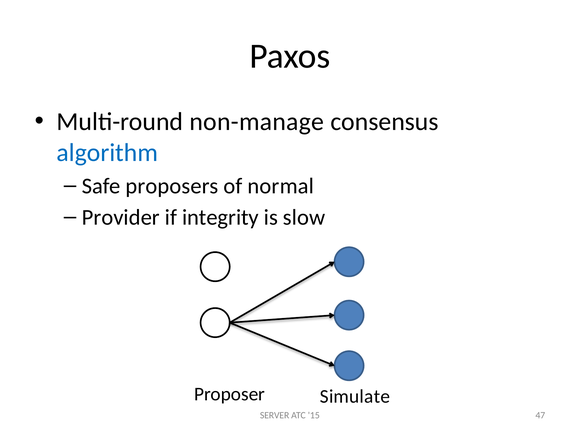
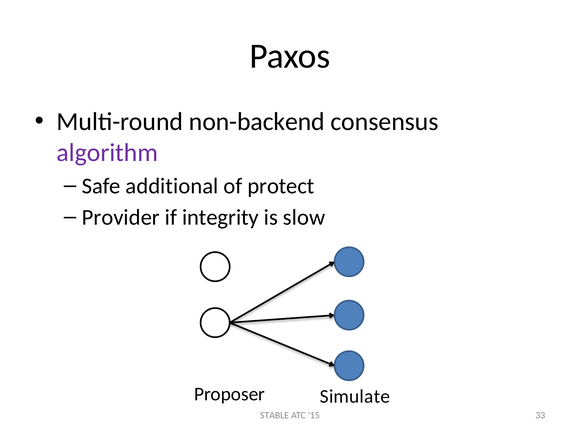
non-manage: non-manage -> non-backend (257, 122)
algorithm colour: blue -> purple (107, 153)
proposers: proposers -> additional (172, 186)
normal: normal -> protect (281, 186)
SERVER: SERVER -> STABLE (275, 415)
47: 47 -> 33 (540, 415)
